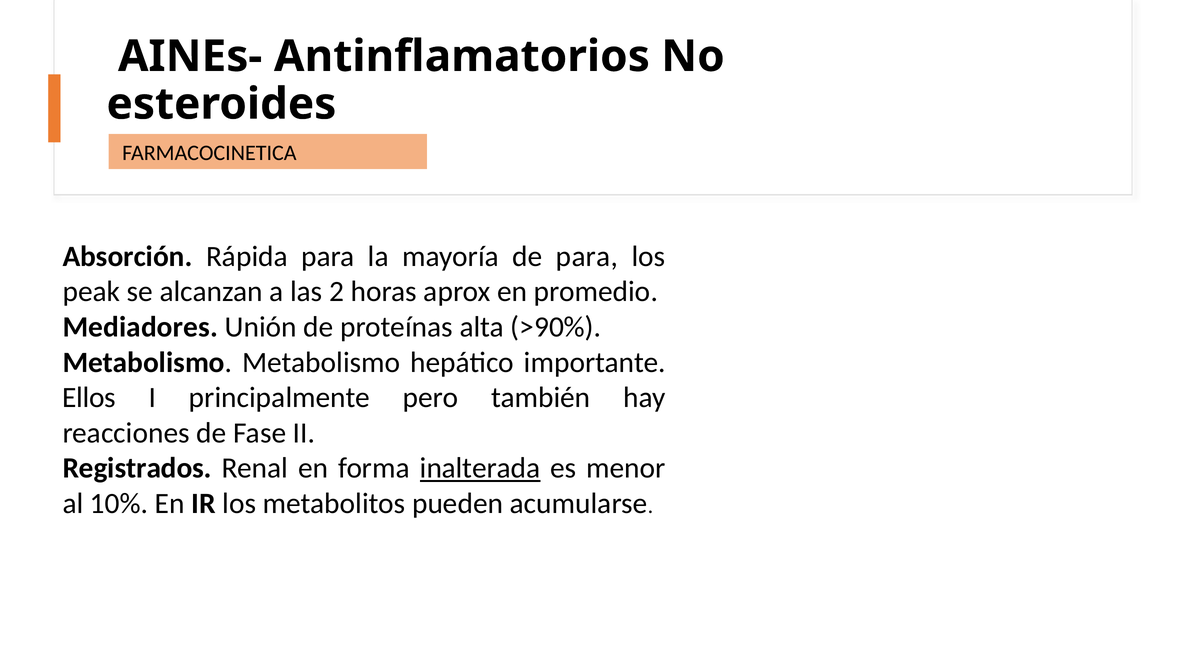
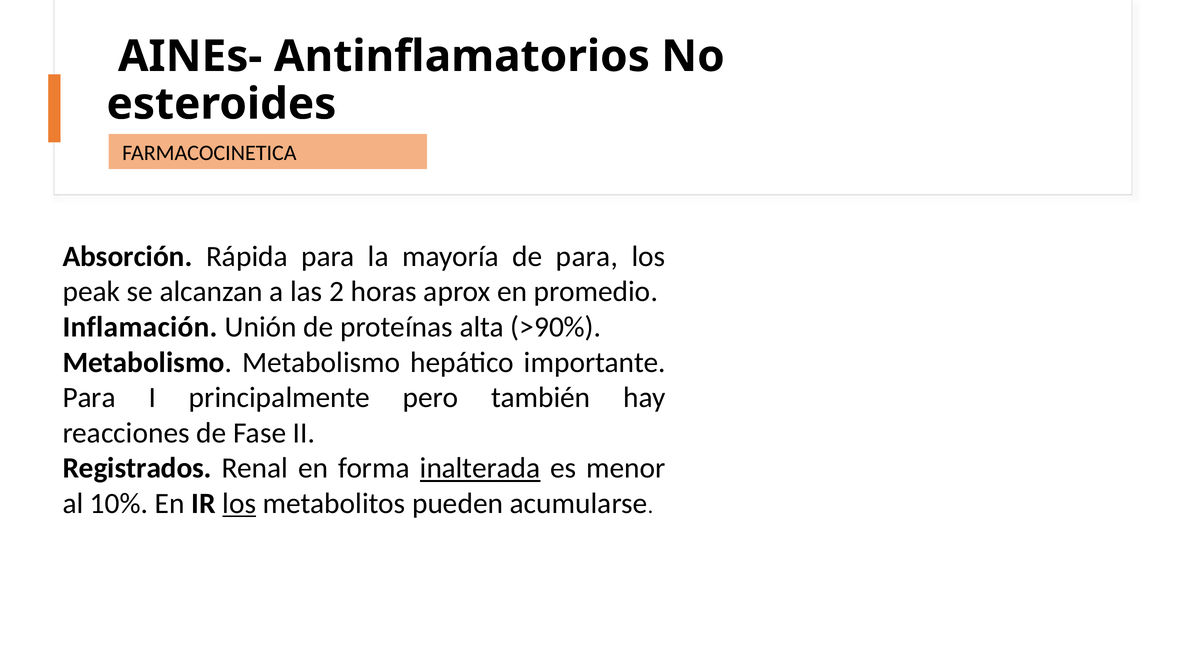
Mediadores: Mediadores -> Inflamación (140, 327)
Ellos: Ellos -> Para (89, 398)
los underline: none -> present (239, 504)
